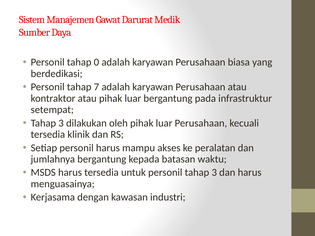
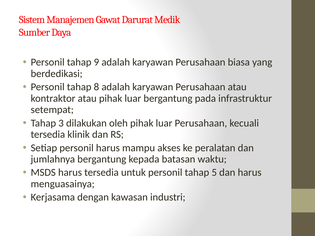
0: 0 -> 9 (96, 62)
7: 7 -> 8 (96, 87)
personil tahap 3: 3 -> 5 (214, 173)
